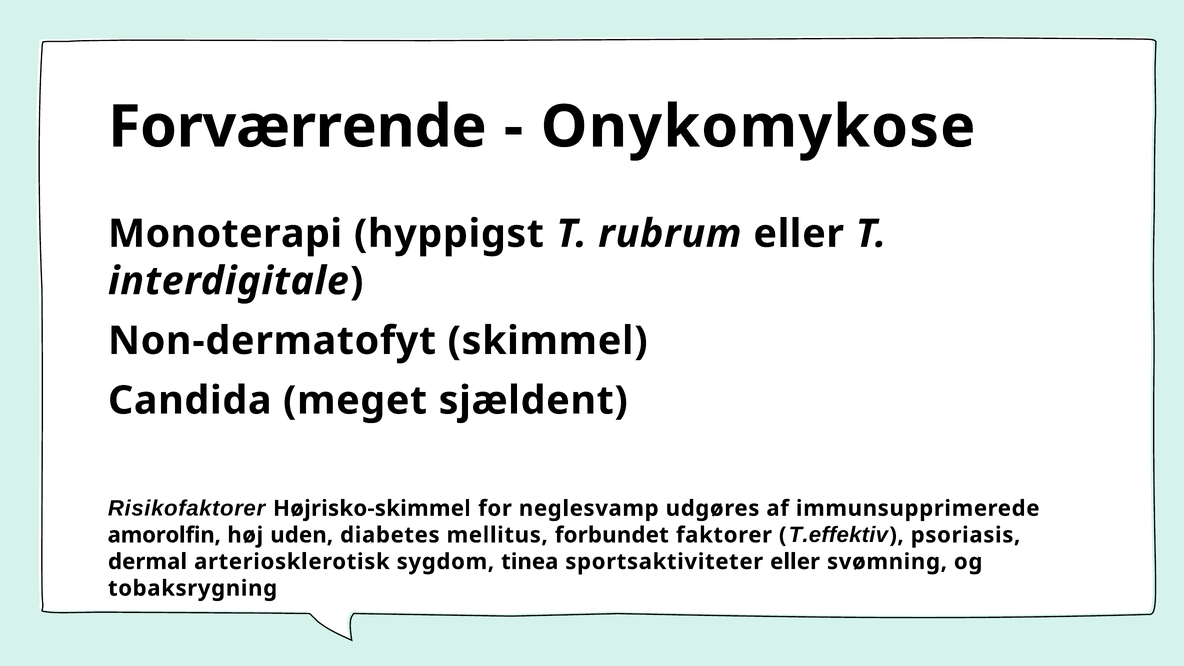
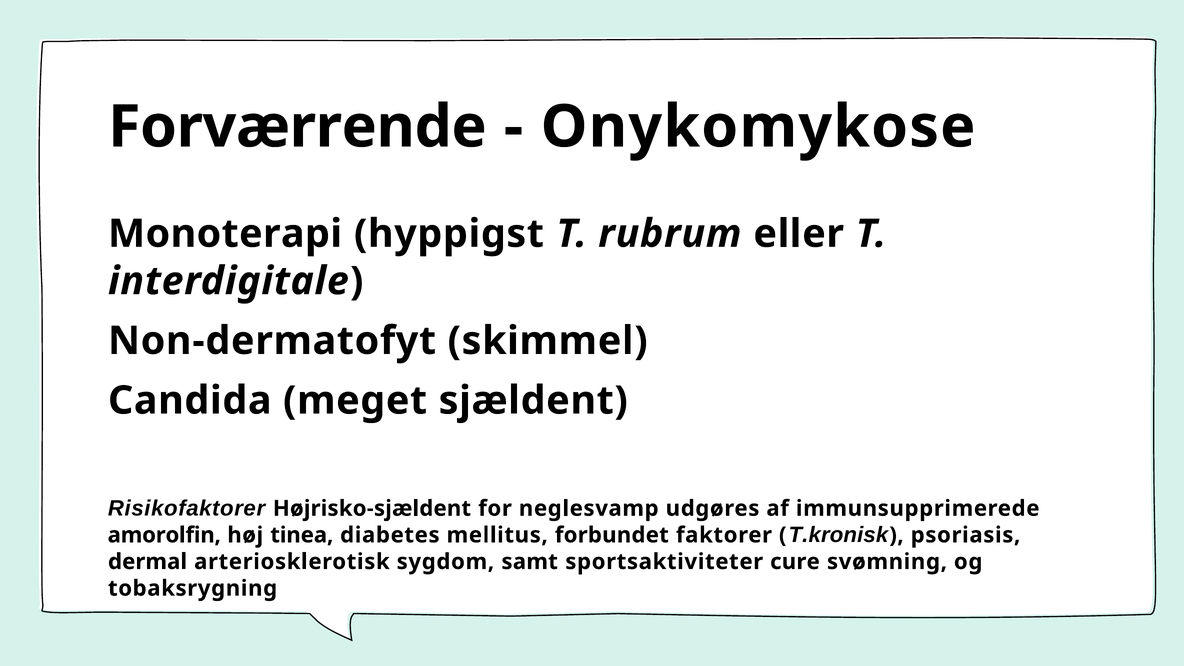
Højrisko-skimmel: Højrisko-skimmel -> Højrisko-sjældent (372, 508)
uden: uden -> tinea (302, 535)
T.effektiv: T.effektiv -> T.kronisk (838, 535)
tinea: tinea -> samt (530, 562)
sportsaktiviteter eller: eller -> cure (795, 562)
